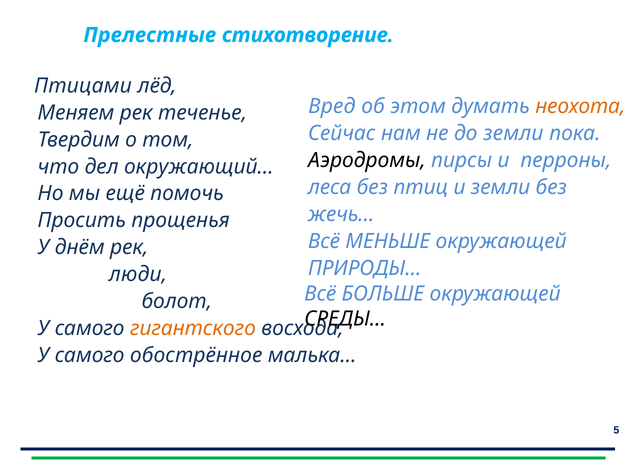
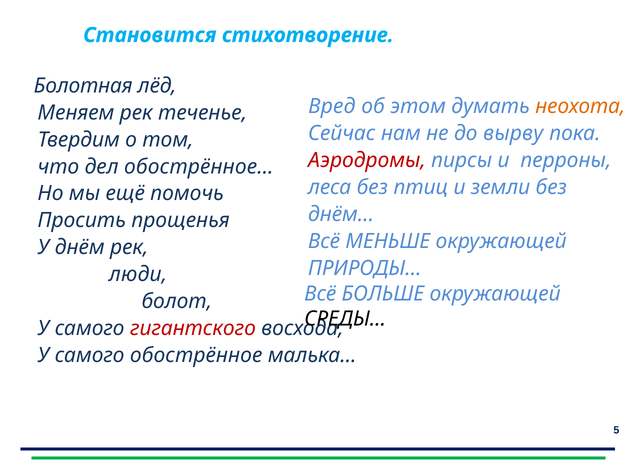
Прелестные: Прелестные -> Становится (150, 35)
Птицами: Птицами -> Болотная (83, 86)
до земли: земли -> вырву (513, 134)
Аэродромы colour: black -> red (367, 161)
окружающий…: окружающий… -> обострённое… (199, 167)
жечь…: жечь… -> днём… (341, 215)
гигантского colour: orange -> red (193, 329)
